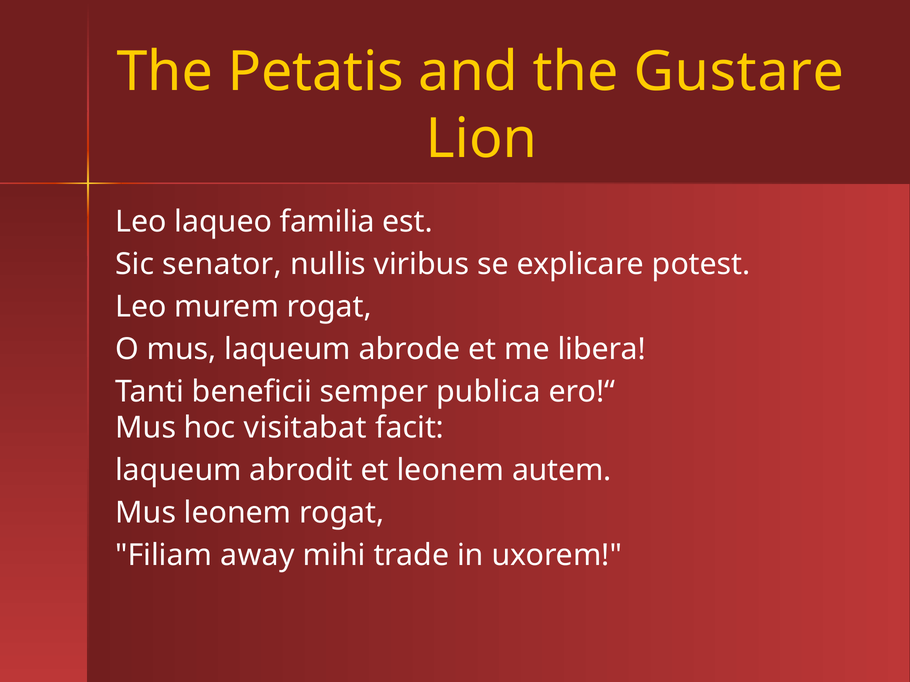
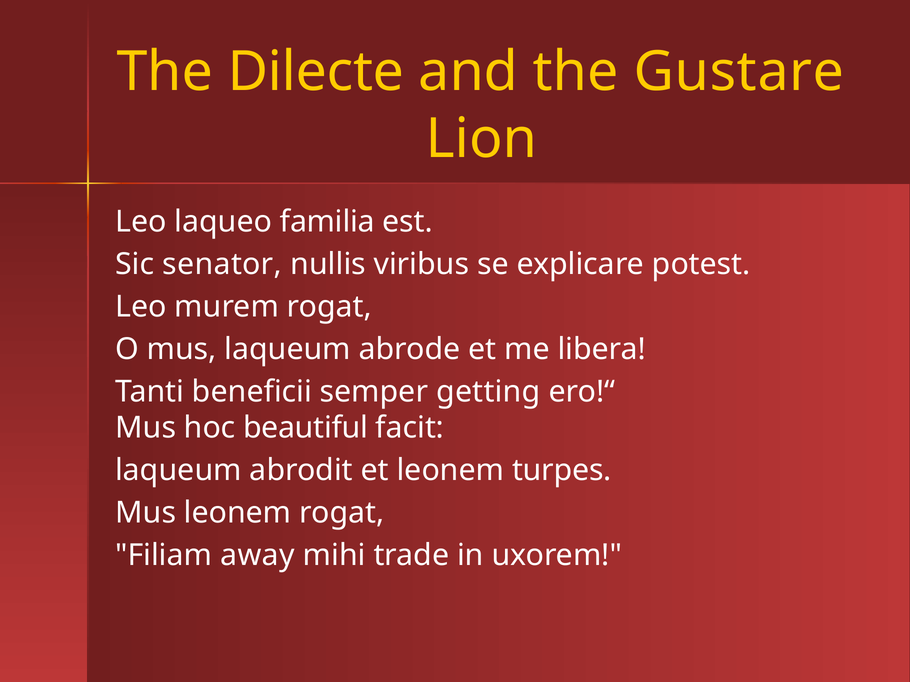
Petatis: Petatis -> Dilecte (316, 72)
publica: publica -> getting (488, 392)
visitabat: visitabat -> beautiful (306, 428)
autem: autem -> turpes (562, 471)
